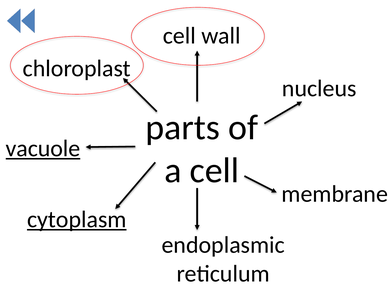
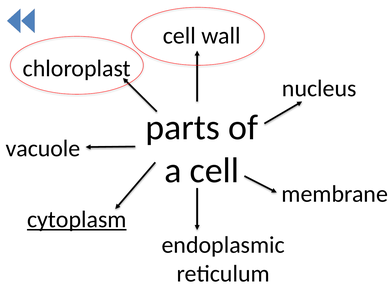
vacuole underline: present -> none (43, 148)
